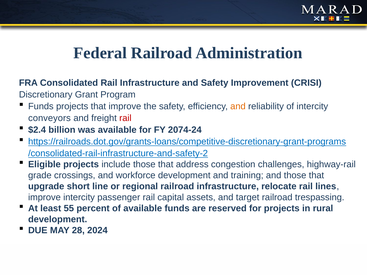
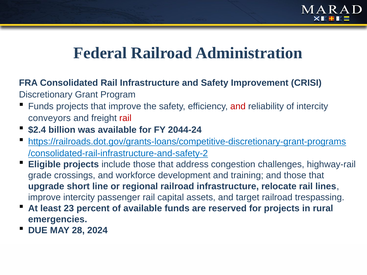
and colour: orange -> red (238, 106)
2074-24: 2074-24 -> 2044-24 (185, 130)
55: 55 -> 23 (69, 209)
development: development -> emergencies (58, 220)
